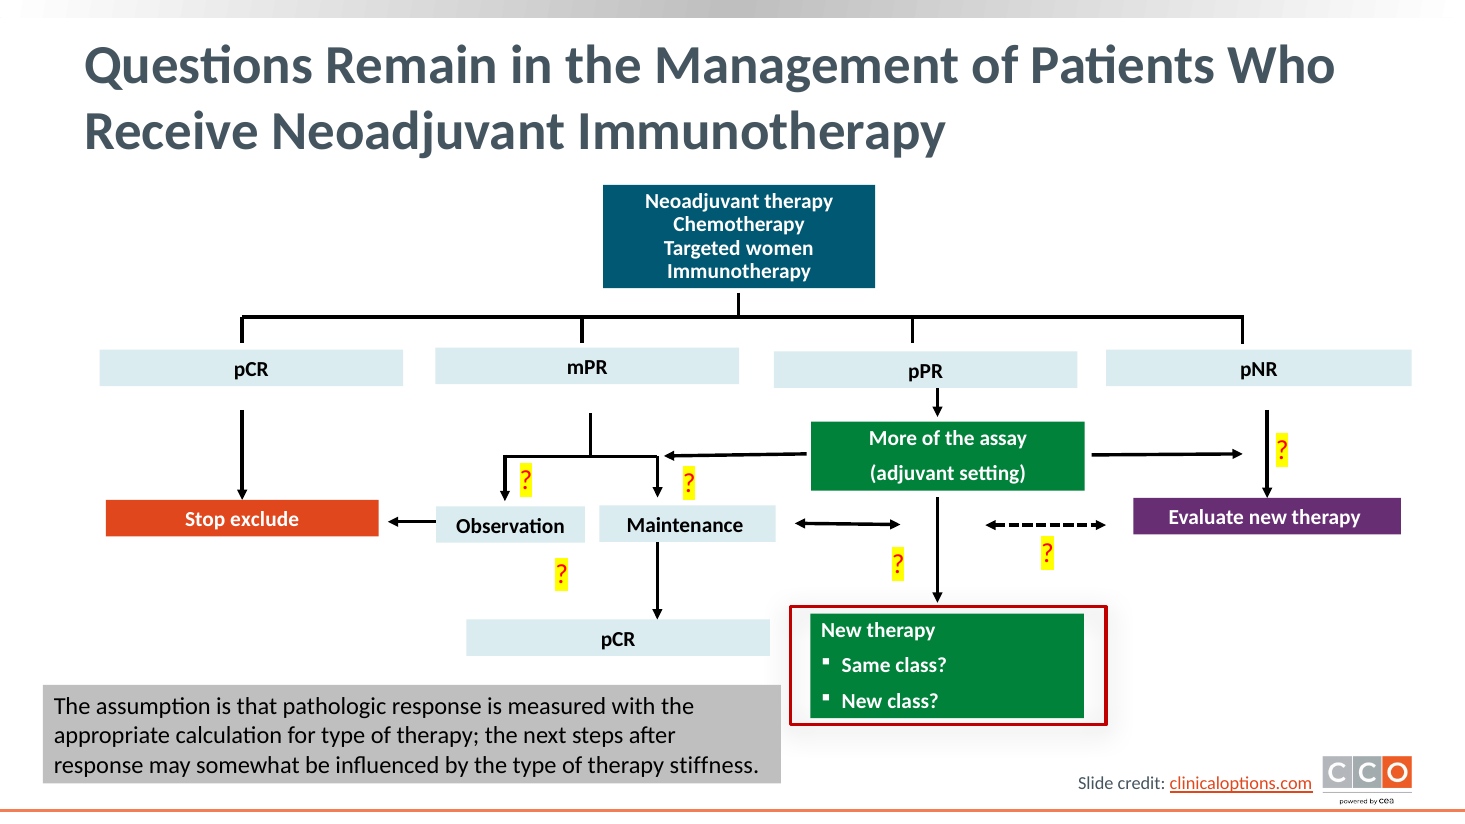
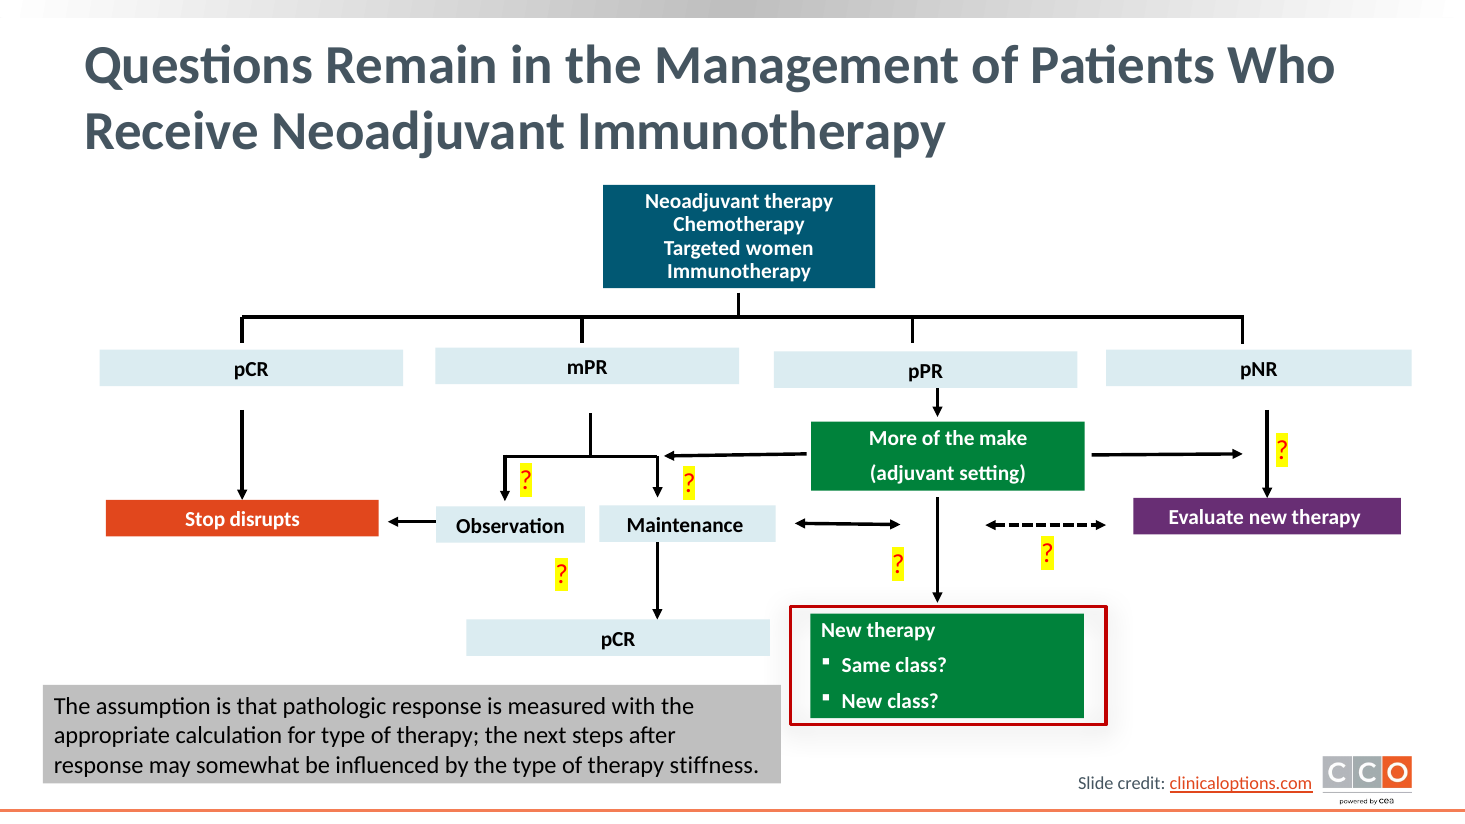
assay: assay -> make (1003, 438)
exclude: exclude -> disrupts (265, 520)
